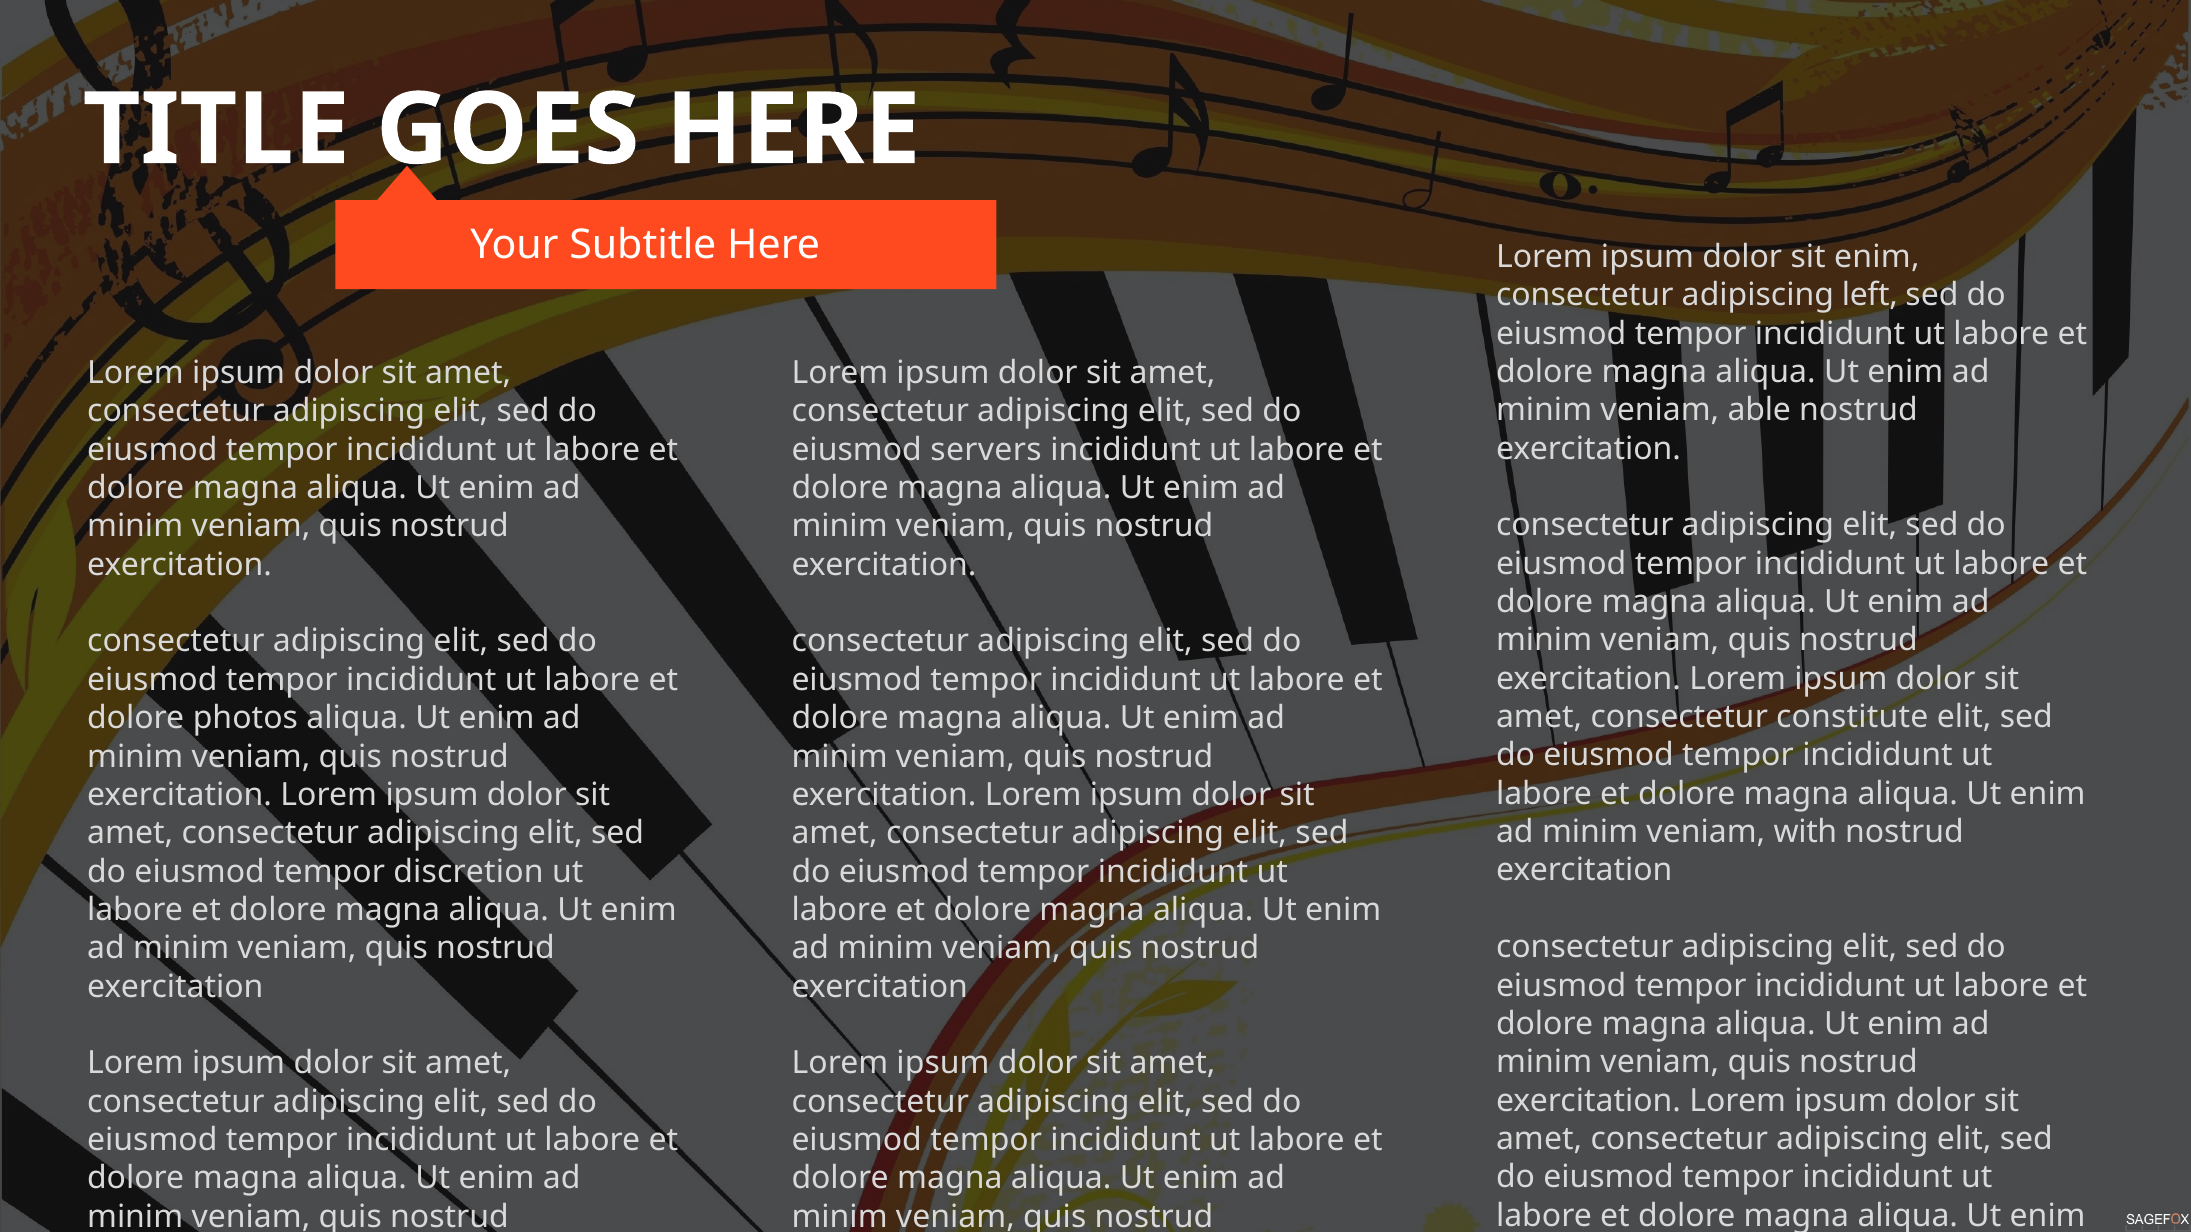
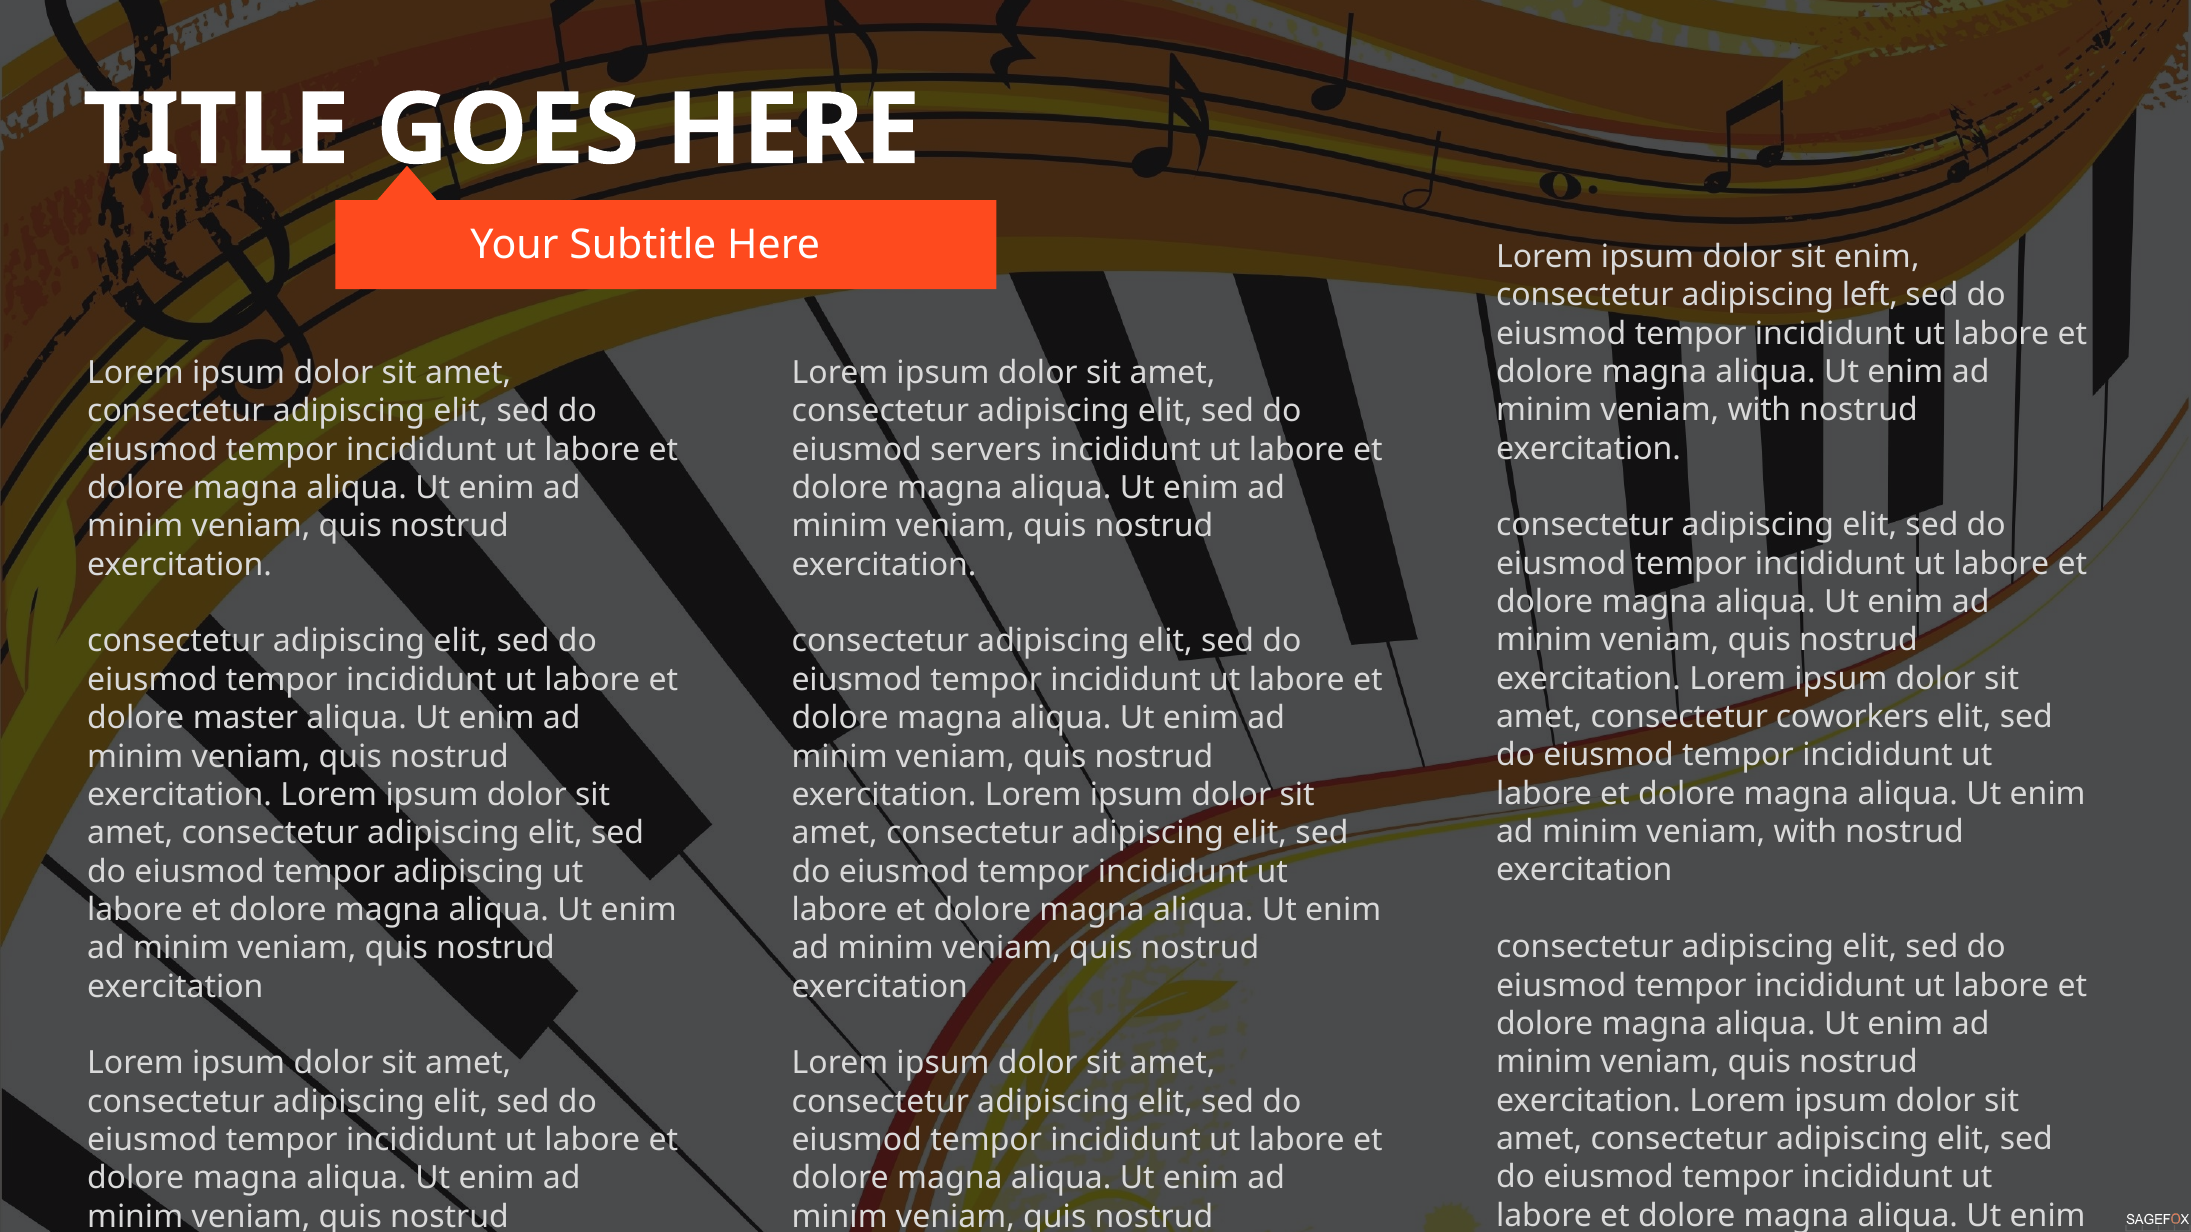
able: able -> with (1759, 410)
constitute: constitute -> coworkers (1852, 717)
photos: photos -> master (245, 718)
tempor discretion: discretion -> adipiscing (469, 872)
